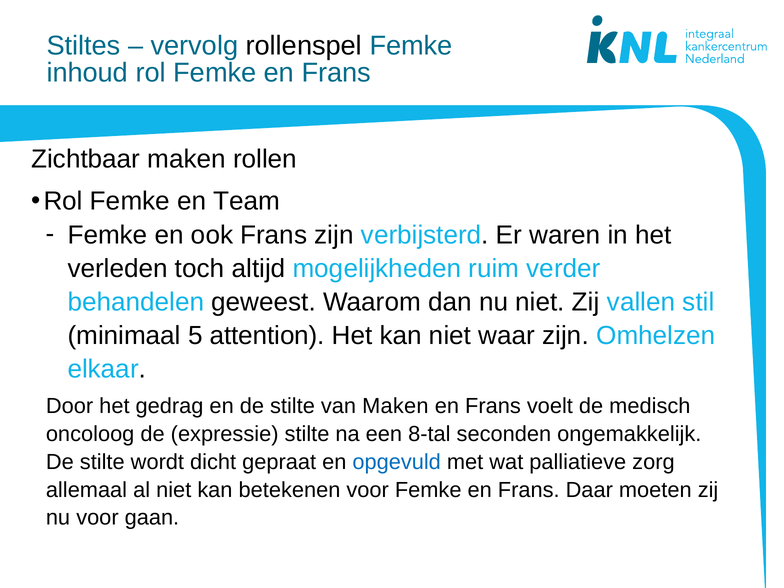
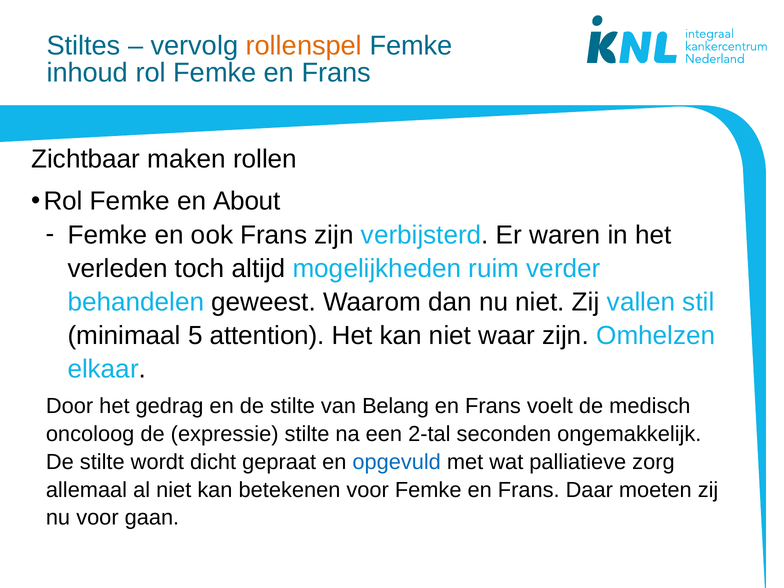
rollenspel colour: black -> orange (304, 46)
Team: Team -> About (247, 201)
van Maken: Maken -> Belang (396, 406)
8-tal: 8-tal -> 2-tal (429, 434)
